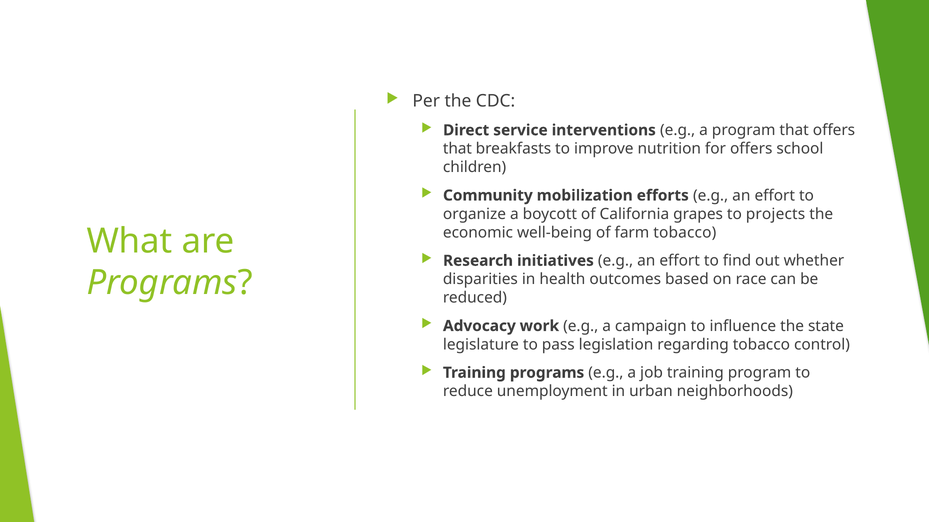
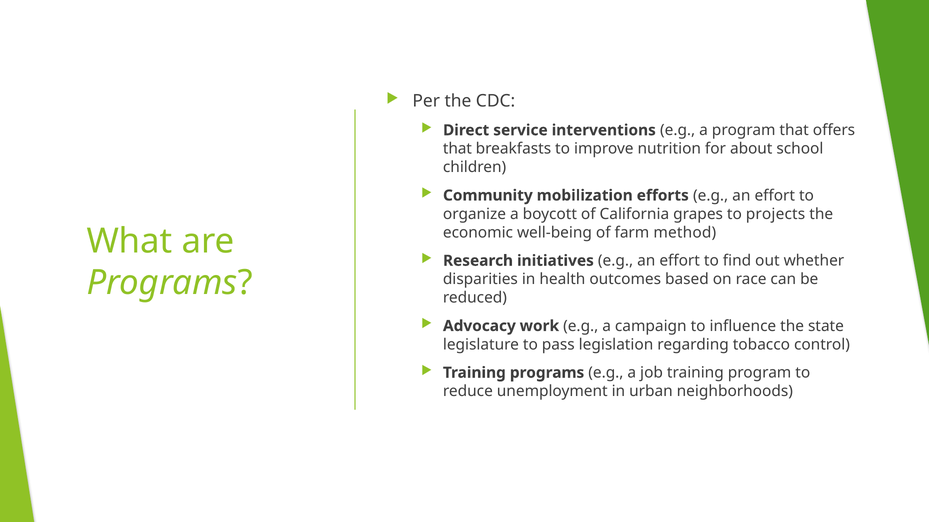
for offers: offers -> about (751, 149)
farm tobacco: tobacco -> method (685, 233)
